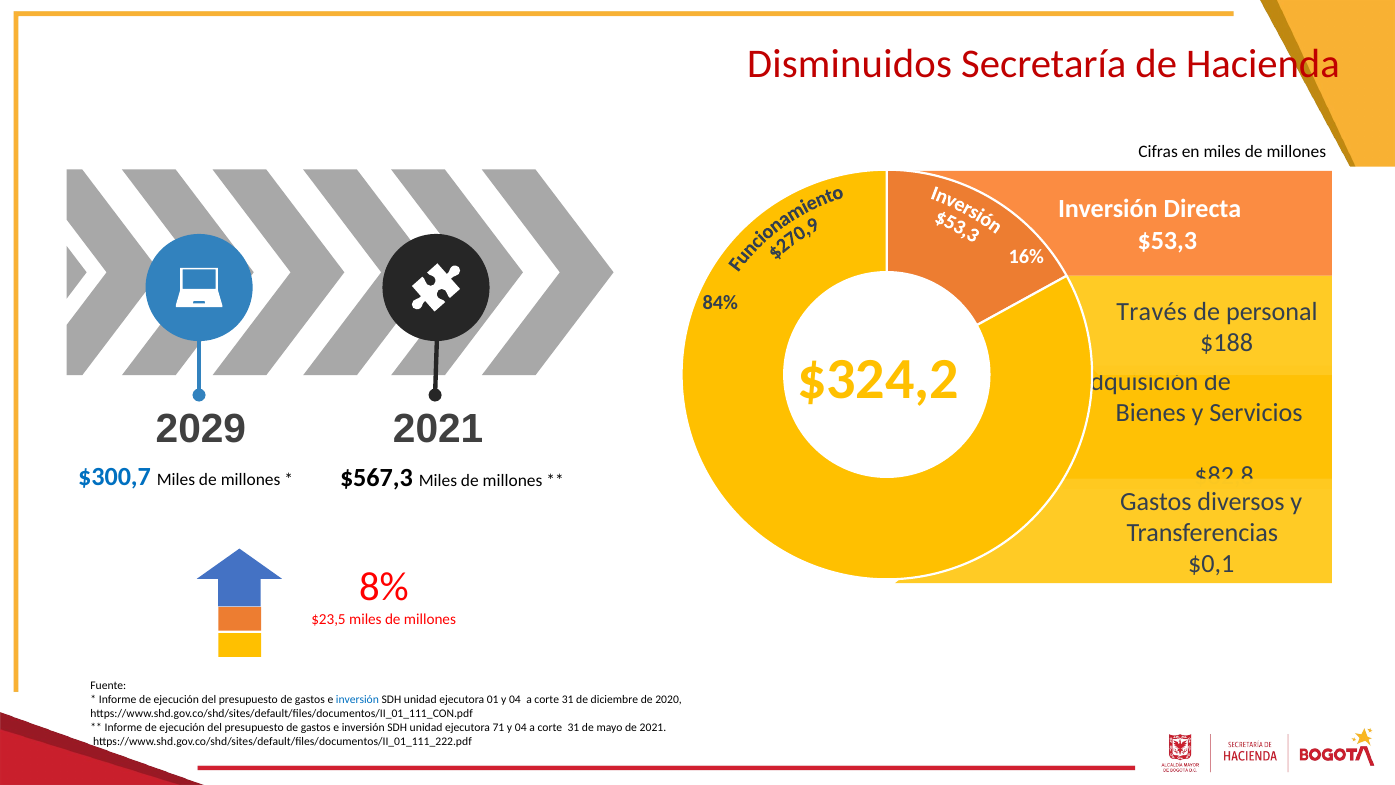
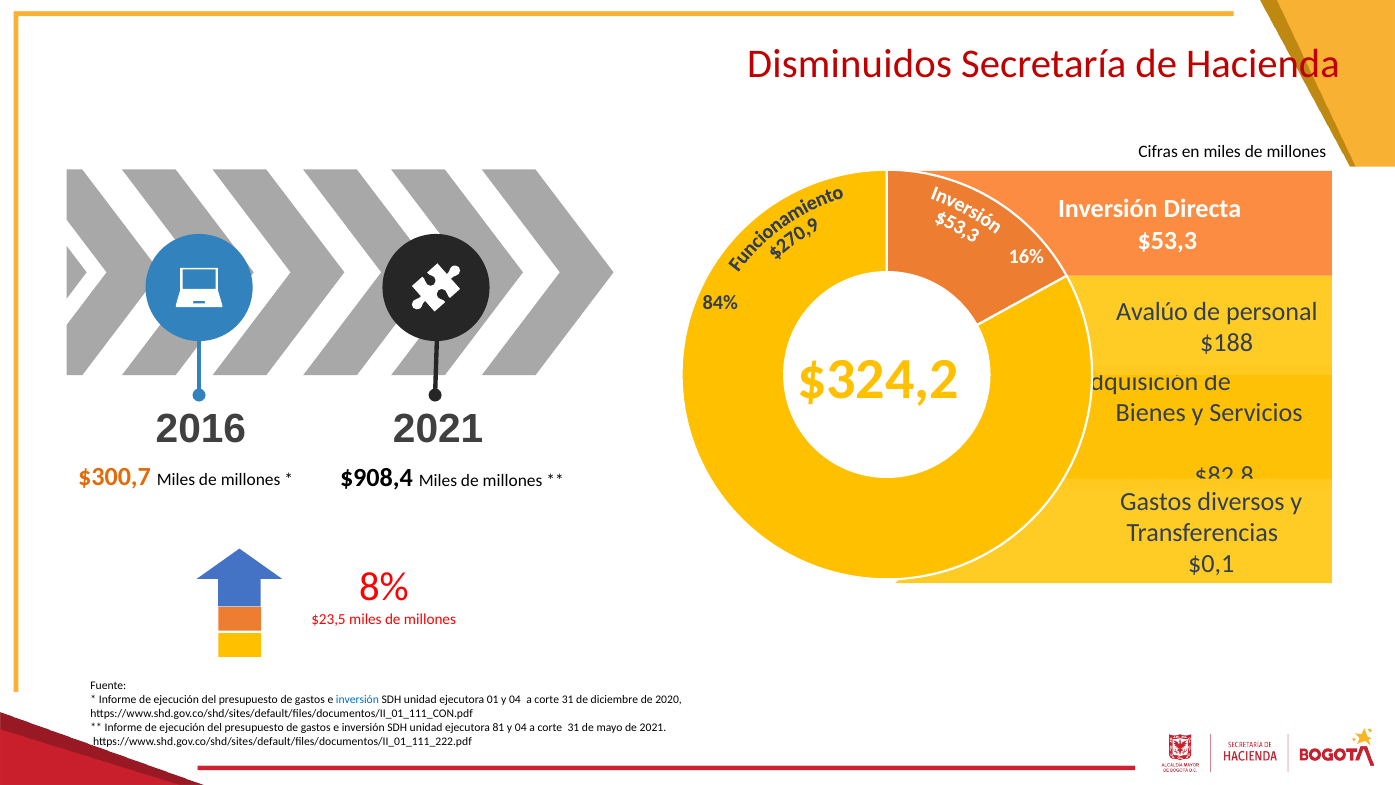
Través: Través -> Avalúo (1152, 311)
2029: 2029 -> 2016 (201, 429)
$300,7 colour: blue -> orange (115, 477)
$567,3: $567,3 -> $908,4 (376, 477)
71: 71 -> 81 (498, 728)
